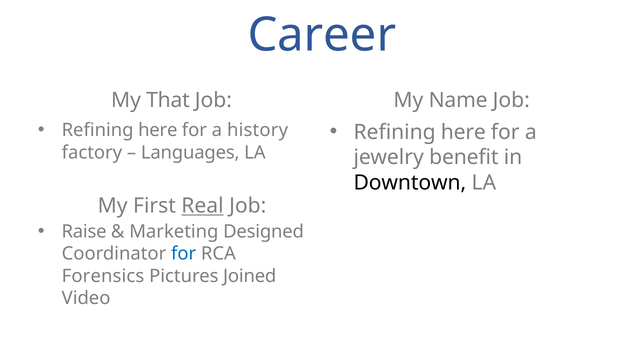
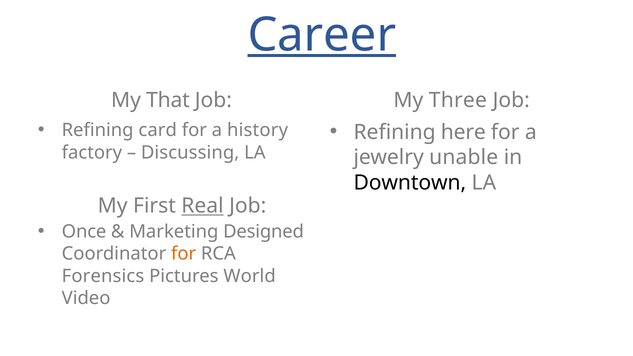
Career underline: none -> present (322, 35)
Name: Name -> Three (458, 100)
here: here -> card (158, 130)
Languages: Languages -> Discussing (190, 153)
benefit: benefit -> unable (464, 158)
Raise: Raise -> Once (84, 232)
for colour: blue -> orange (184, 254)
Joined: Joined -> World (250, 276)
